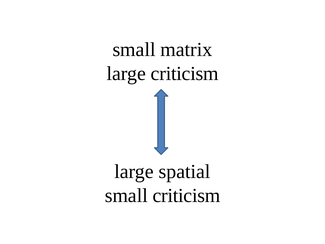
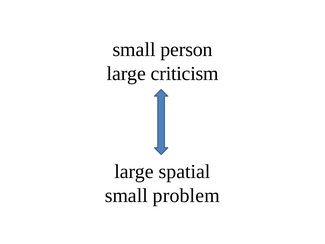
matrix: matrix -> person (186, 50)
small criticism: criticism -> problem (186, 195)
